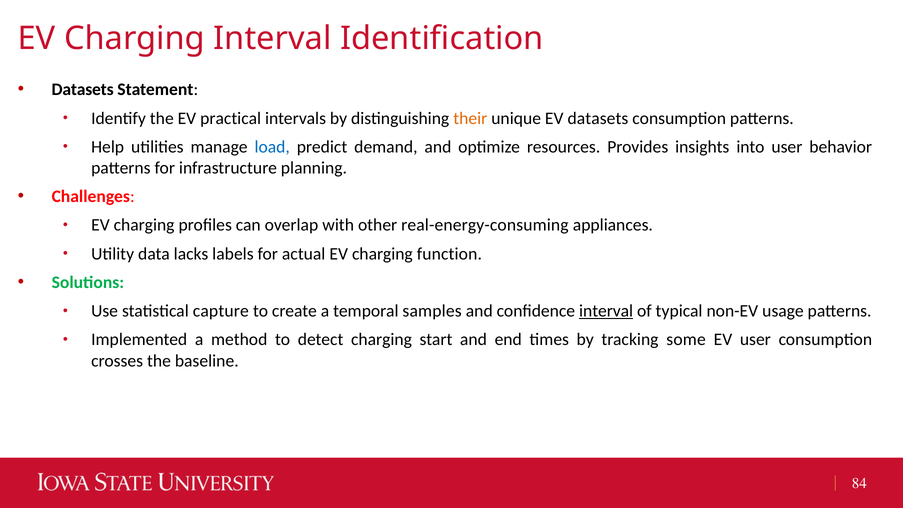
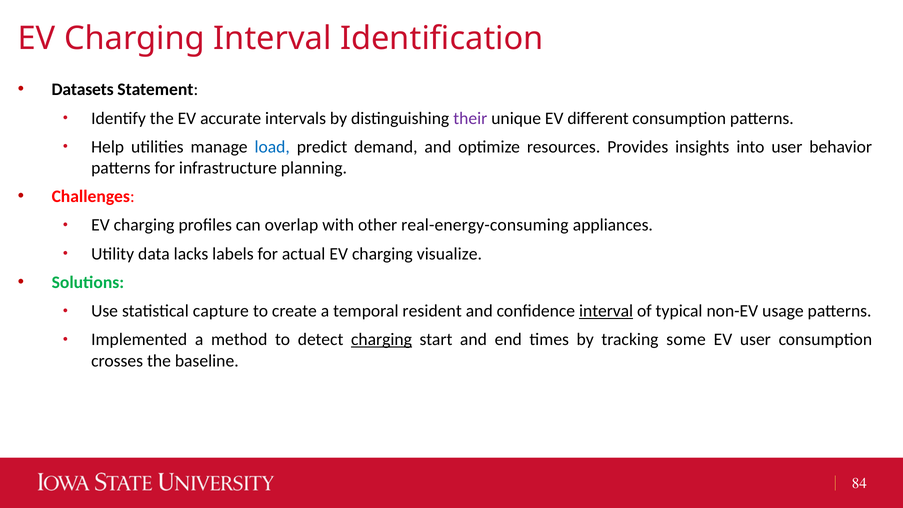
practical: practical -> accurate (231, 118)
their colour: orange -> purple (470, 118)
EV datasets: datasets -> different (598, 118)
function: function -> visualize (449, 254)
samples: samples -> resident (432, 311)
charging underline: none -> present (381, 340)
